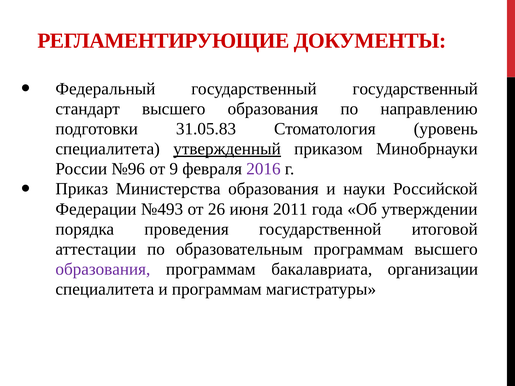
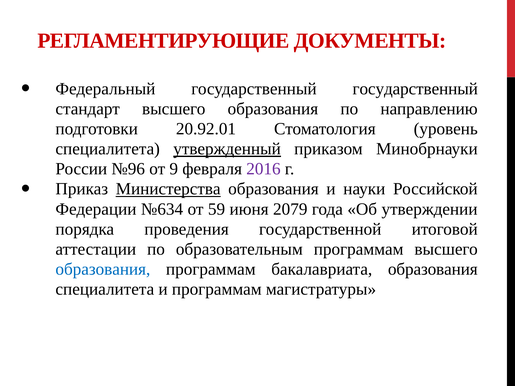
31.05.83: 31.05.83 -> 20.92.01 (206, 129)
Министерства underline: none -> present (168, 189)
№493: №493 -> №634 (162, 209)
26: 26 -> 59 (217, 209)
2011: 2011 -> 2079 (290, 209)
образования colour: purple -> blue (103, 269)
бакалавриата организации: организации -> образования (433, 269)
